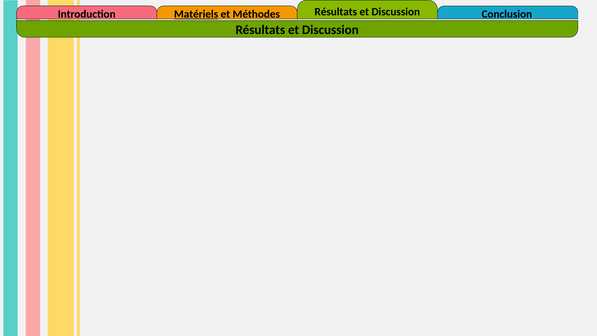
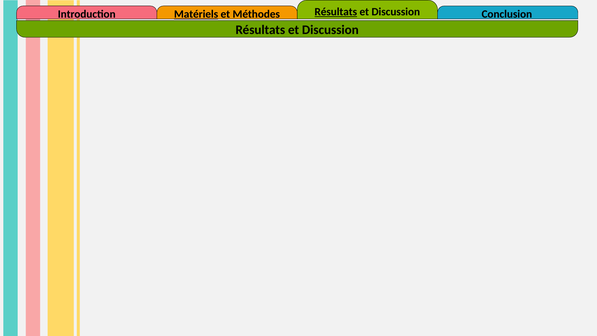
Résultats underline: none -> present (336, 12)
